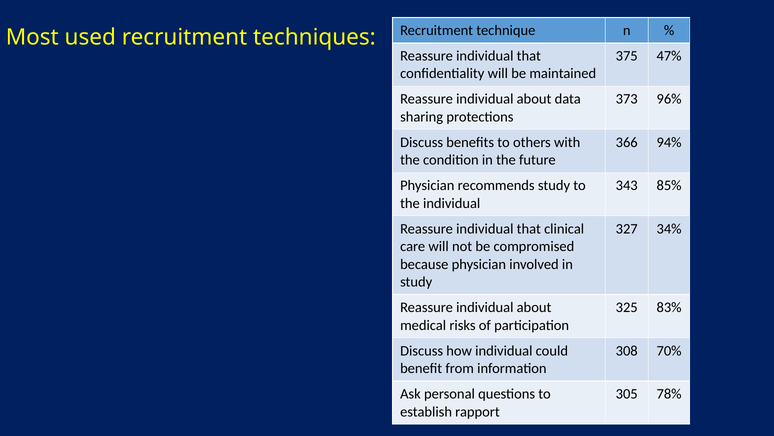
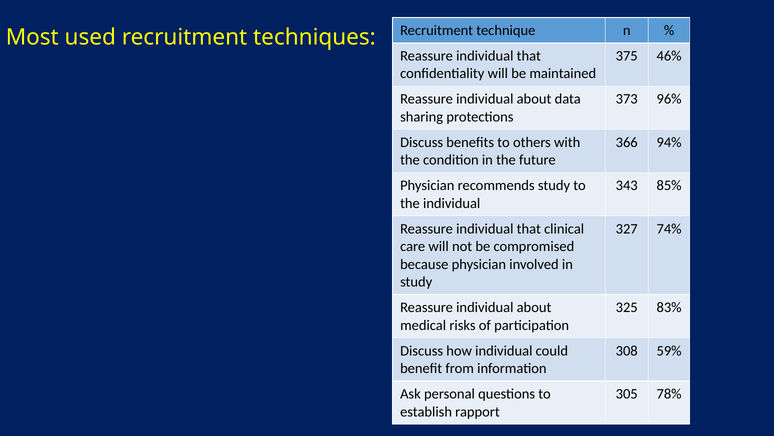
47%: 47% -> 46% (669, 56)
34%: 34% -> 74% (669, 228)
70%: 70% -> 59% (669, 350)
